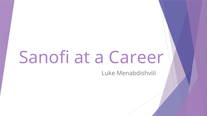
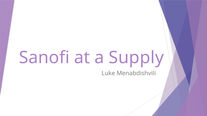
Career: Career -> Supply (136, 58)
